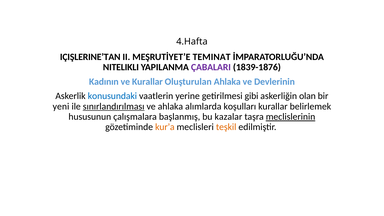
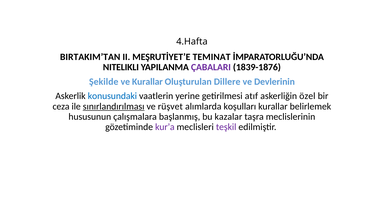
IÇIŞLERINE’TAN: IÇIŞLERINE’TAN -> BIRTAKIM’TAN (90, 57)
Kadının: Kadının -> Şekilde (104, 82)
Oluşturulan Ahlaka: Ahlaka -> Dillere (227, 82)
gibi: gibi -> atıf (251, 96)
olan: olan -> özel (307, 96)
yeni: yeni -> ceza (61, 106)
ve ahlaka: ahlaka -> rüşvet (170, 106)
meclislerinin underline: present -> none (291, 117)
kur’a colour: orange -> purple (165, 127)
teşkil colour: orange -> purple (226, 127)
